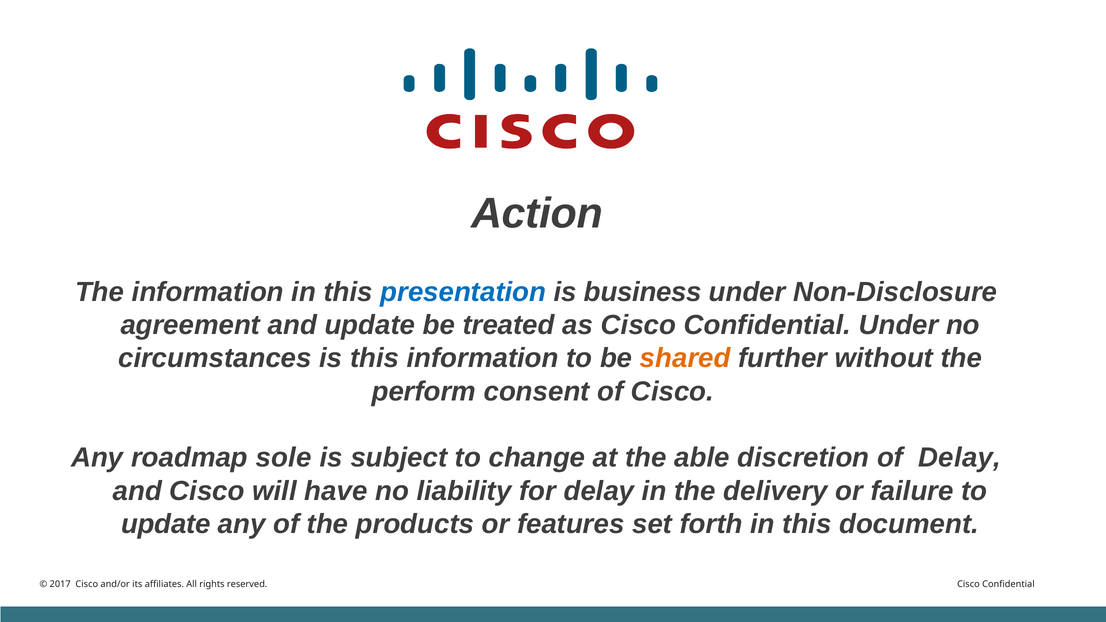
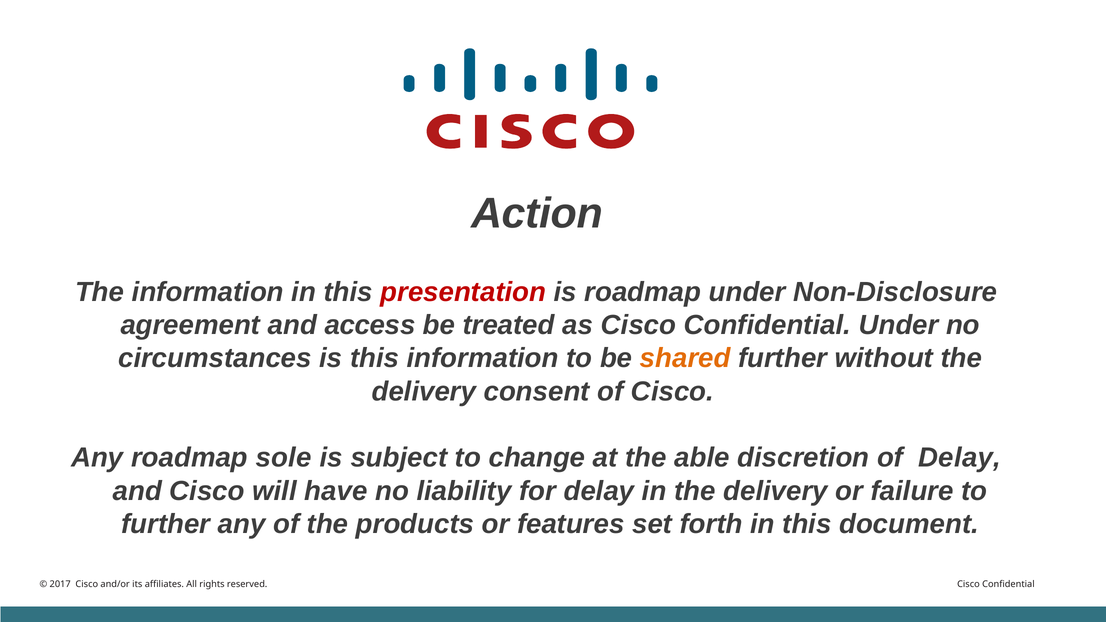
presentation colour: blue -> red (463, 292)
is business: business -> roadmap (643, 292)
and update: update -> access (370, 325)
perform: perform -> delivery (424, 392)
update: update -> further (166, 524)
